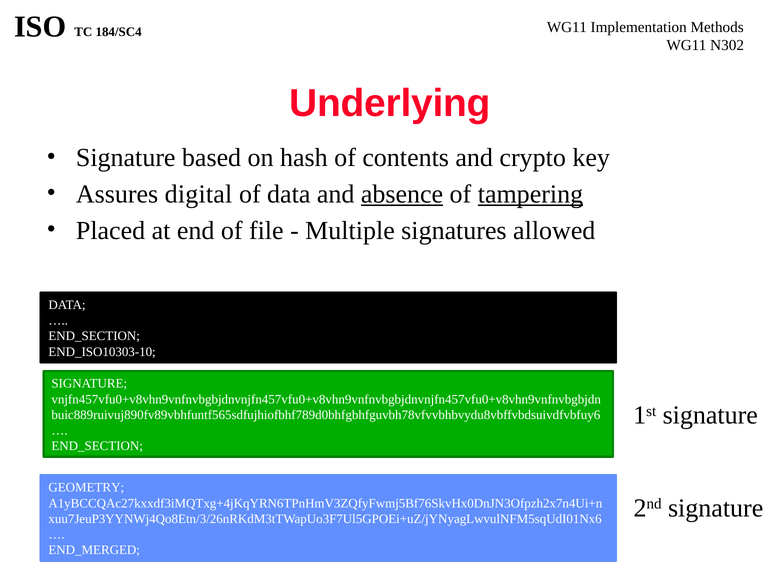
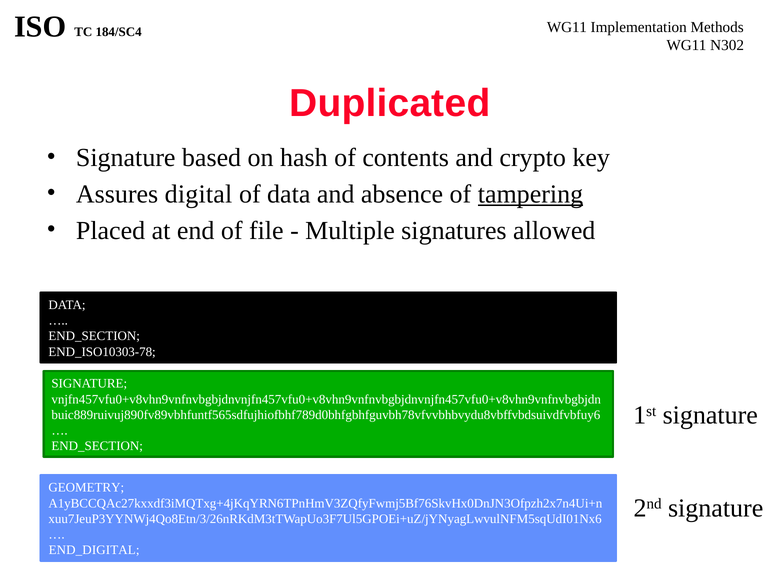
Underlying: Underlying -> Duplicated (390, 103)
absence underline: present -> none (402, 194)
END_ISO10303-10: END_ISO10303-10 -> END_ISO10303-78 (102, 352)
END_MERGED: END_MERGED -> END_DIGITAL (94, 550)
